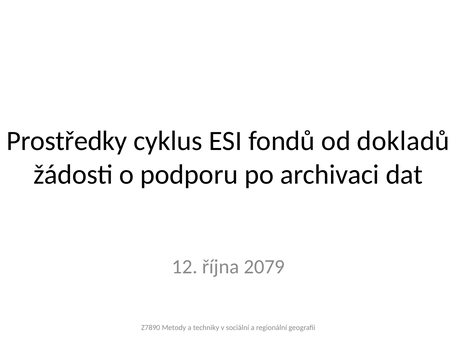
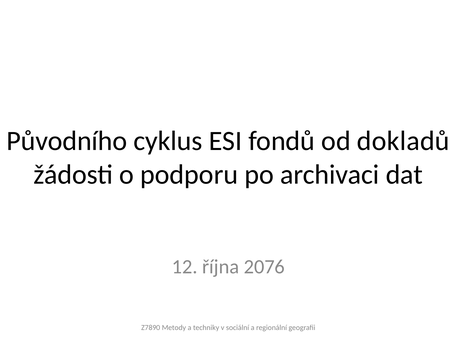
Prostředky: Prostředky -> Původního (67, 141)
2079: 2079 -> 2076 (264, 266)
